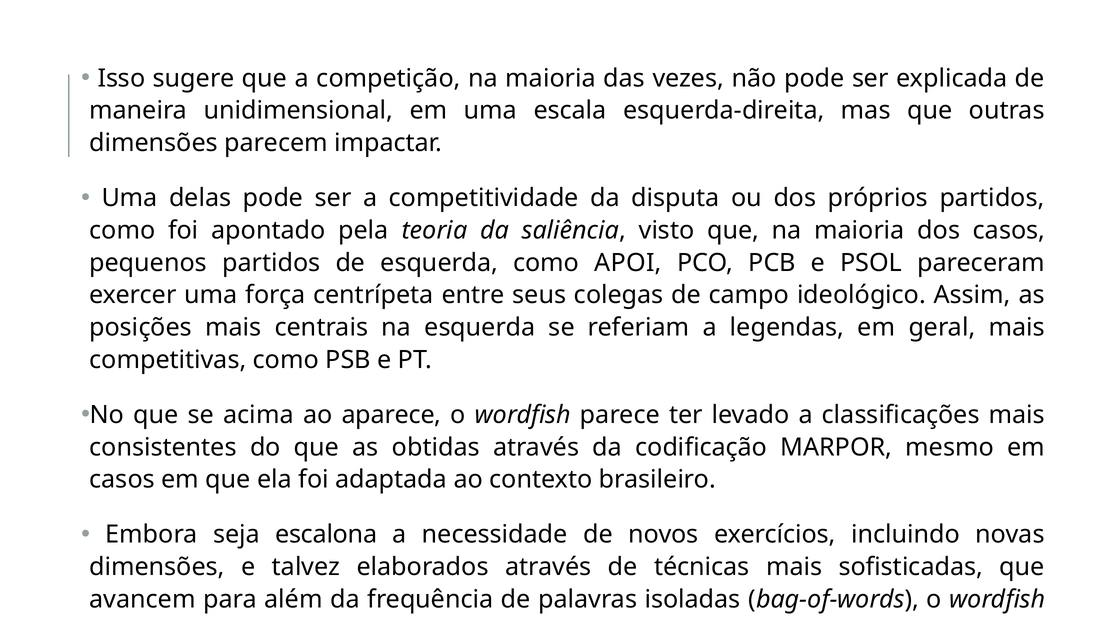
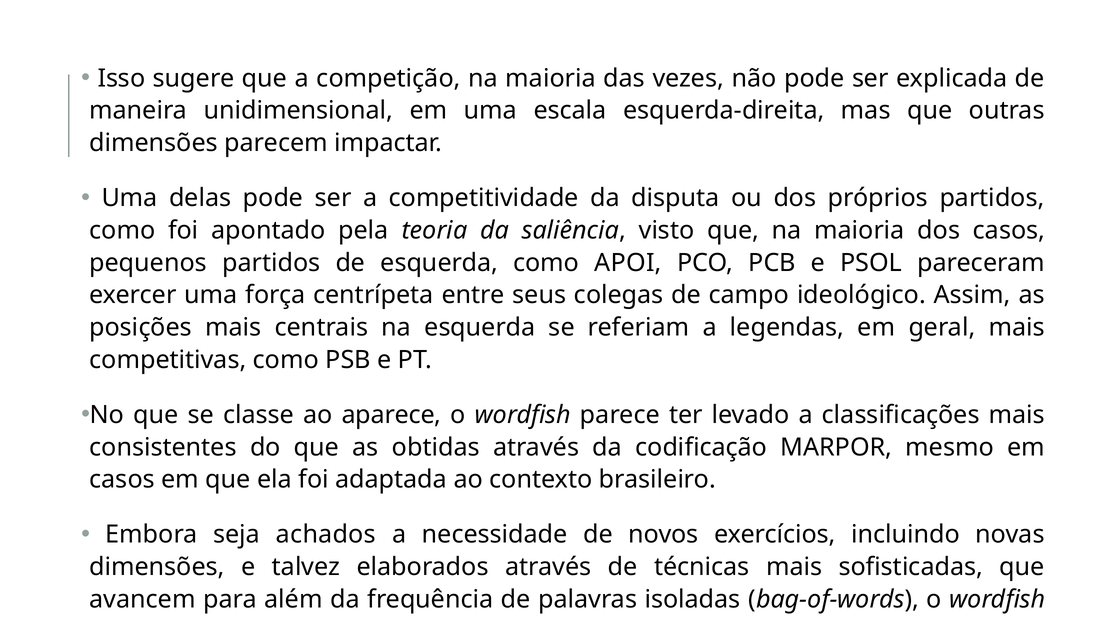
acima: acima -> classe (259, 415)
escalona: escalona -> achados (326, 535)
